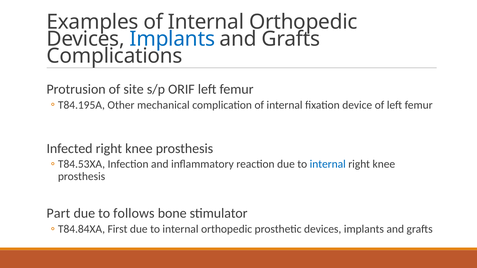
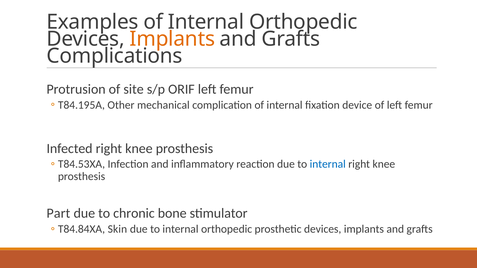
Implants colour: blue -> orange (172, 39)
follows: follows -> chronic (134, 214)
First: First -> Skin (117, 229)
